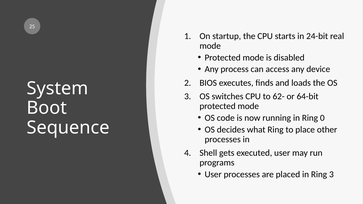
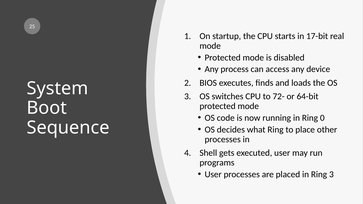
24-bit: 24-bit -> 17-bit (317, 36)
62-: 62- -> 72- (279, 96)
